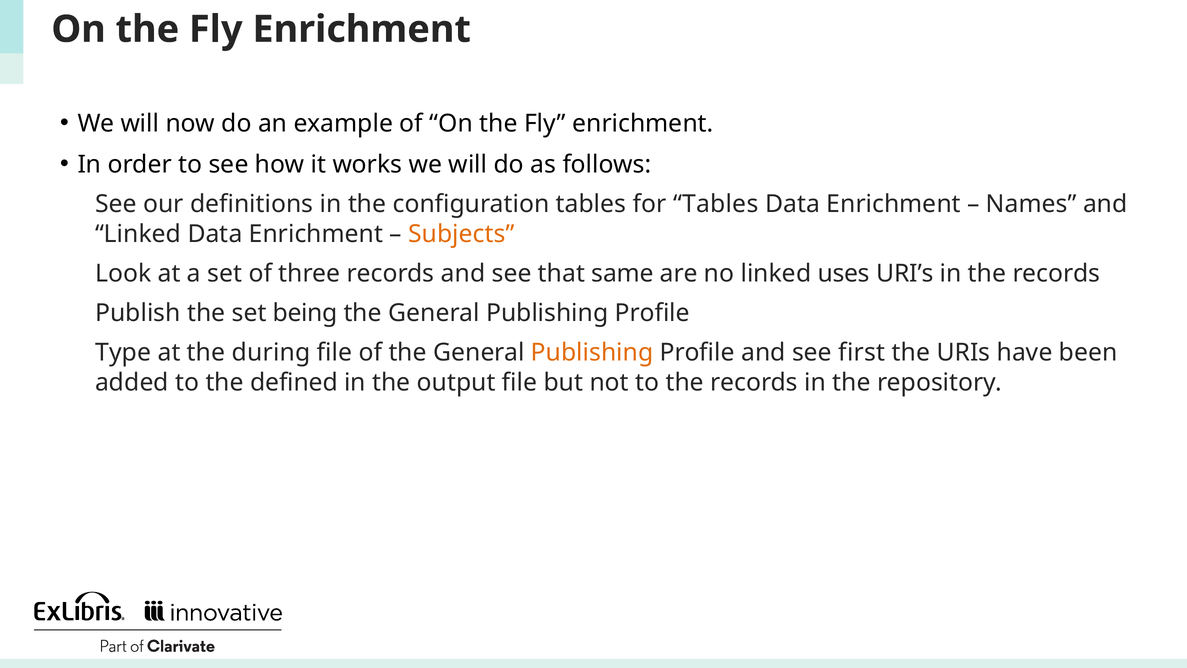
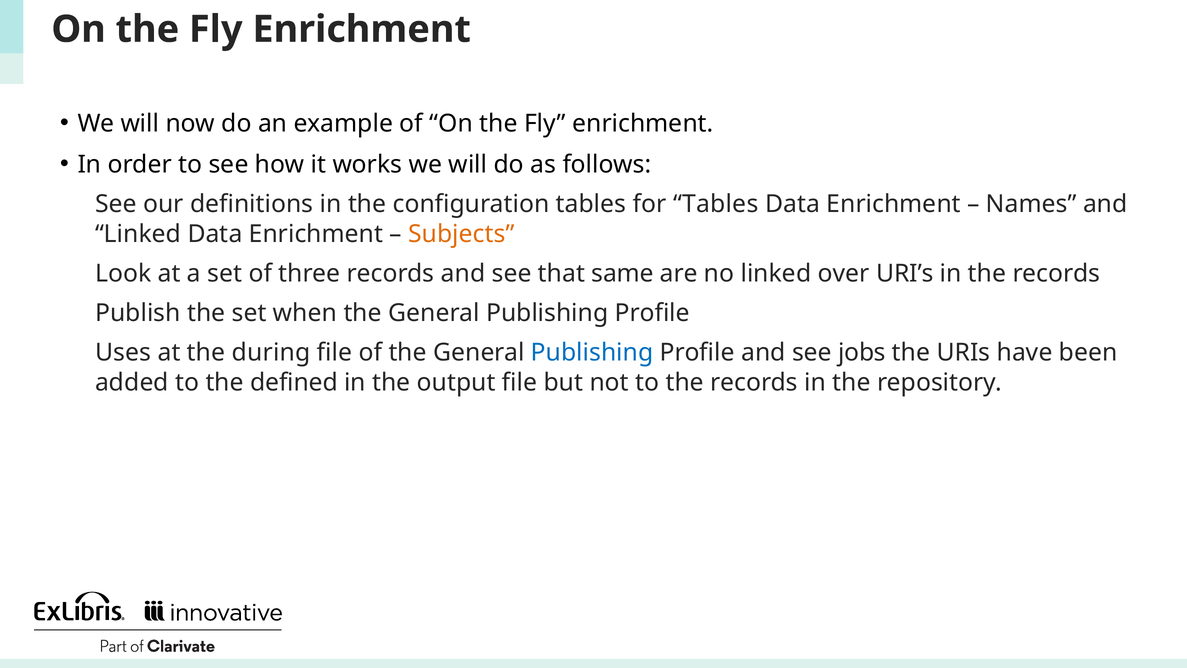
uses: uses -> over (844, 273)
being: being -> when (305, 313)
Type: Type -> Uses (123, 353)
Publishing colour: orange -> blue (592, 353)
first: first -> jobs (862, 353)
